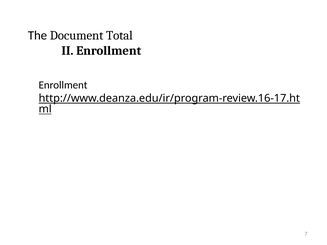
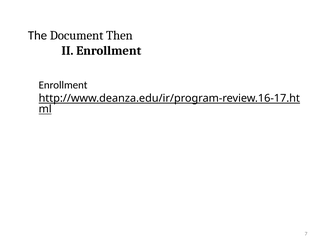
Total: Total -> Then (119, 35)
